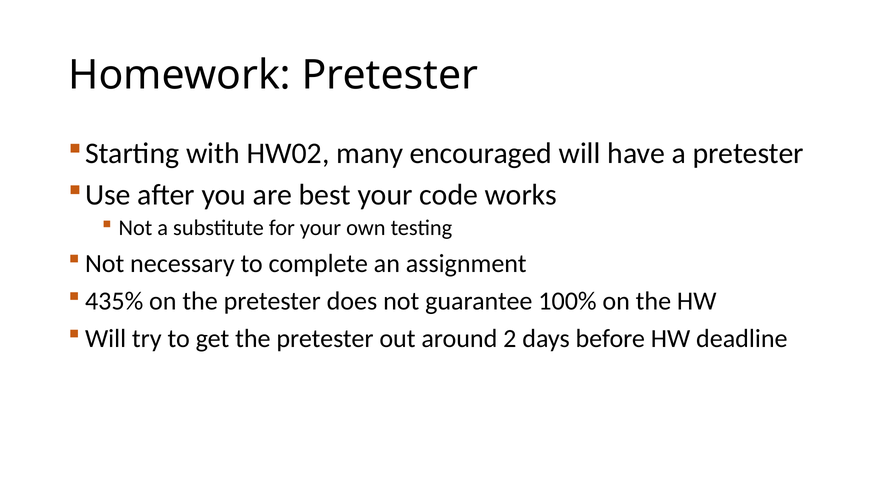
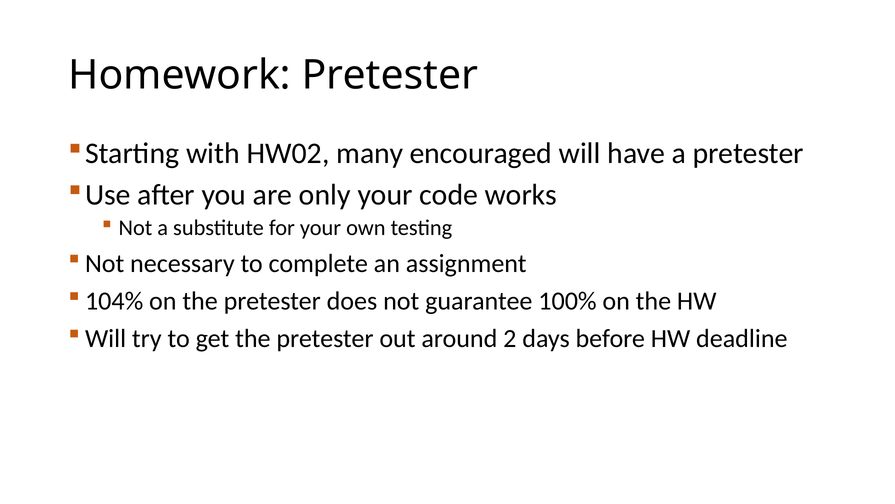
best: best -> only (325, 195)
435%: 435% -> 104% (114, 301)
